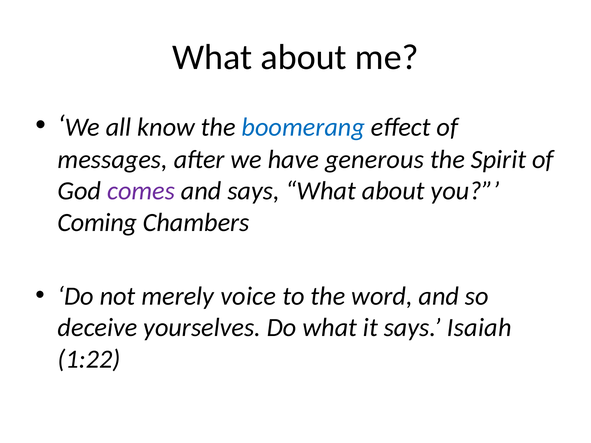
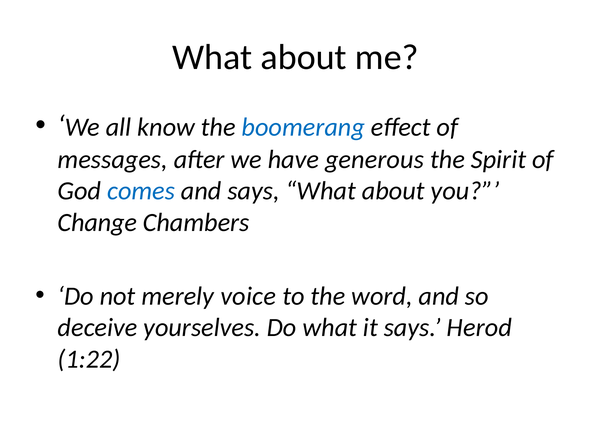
comes colour: purple -> blue (141, 191)
Coming: Coming -> Change (97, 223)
Isaiah: Isaiah -> Herod (479, 328)
